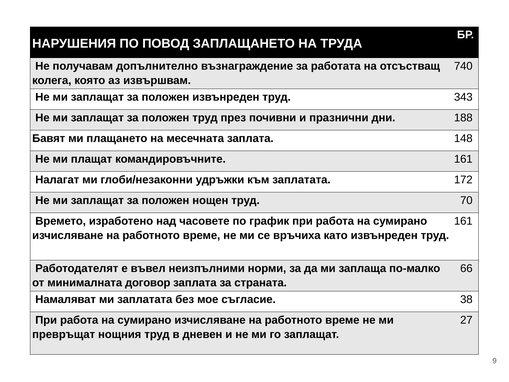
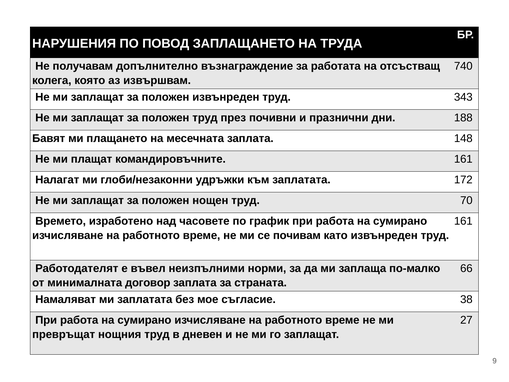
връчиха: връчиха -> почивам (297, 235)
